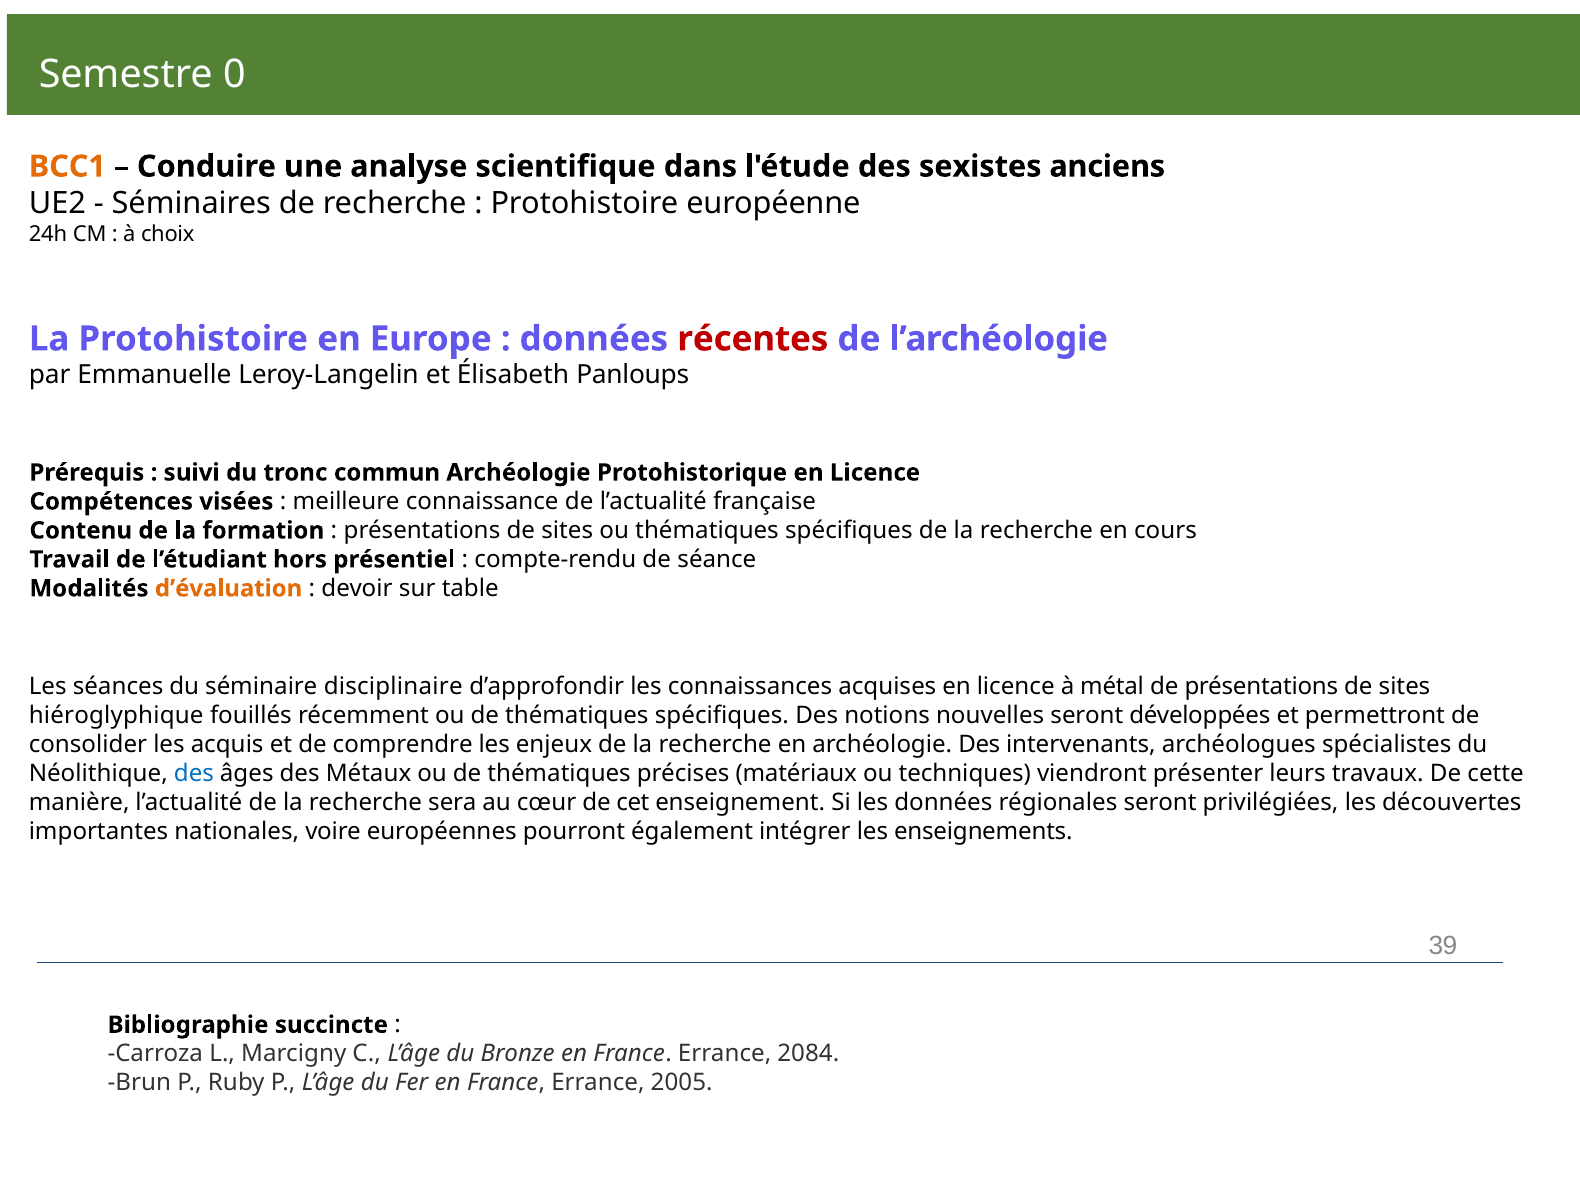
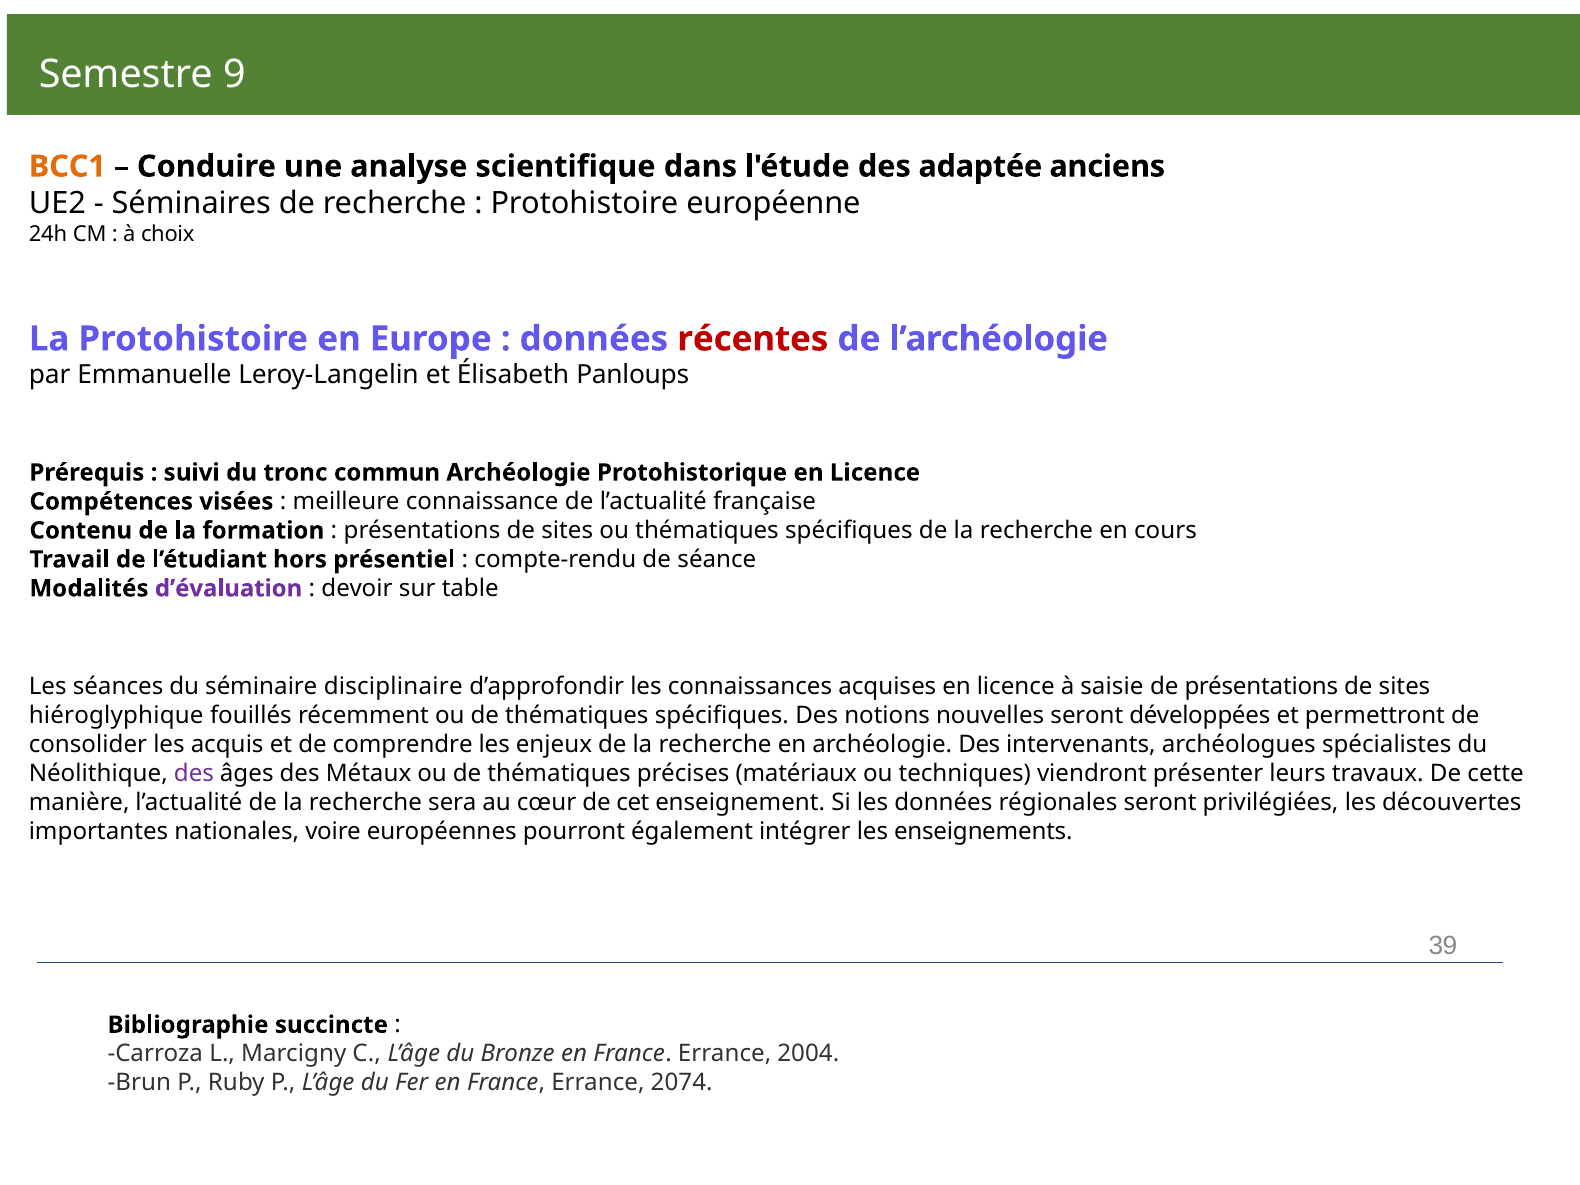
0: 0 -> 9 (234, 75)
sexistes: sexistes -> adaptée (980, 166)
d’évaluation colour: orange -> purple (229, 589)
métal: métal -> saisie (1112, 687)
des colour: blue -> purple (194, 774)
2084: 2084 -> 2004 (808, 1054)
2005: 2005 -> 2074 (682, 1083)
